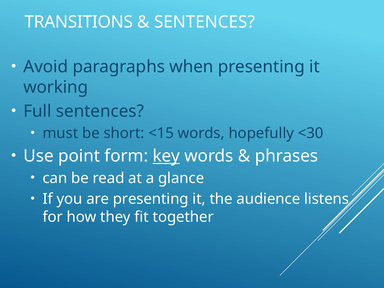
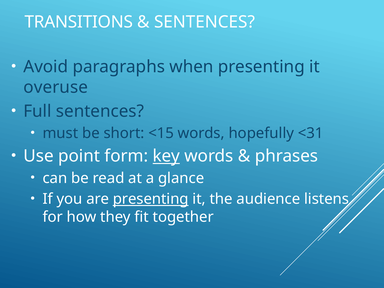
working: working -> overuse (56, 87)
<30: <30 -> <31 (311, 133)
presenting underline: none -> present (151, 199)
